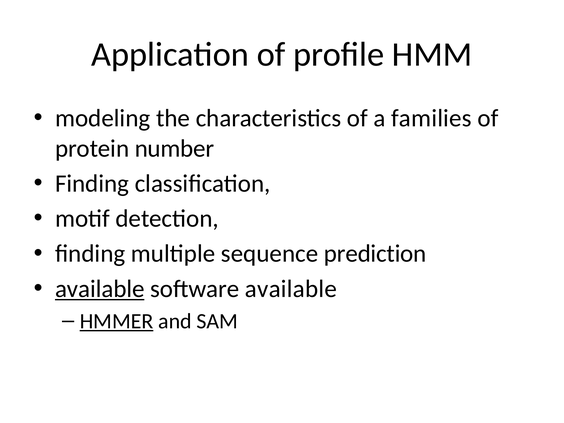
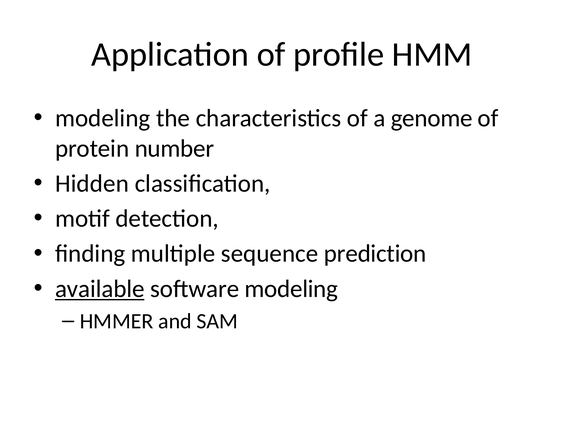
families: families -> genome (432, 118)
Finding: Finding -> Hidden (92, 184)
software available: available -> modeling (291, 289)
HMMER underline: present -> none (117, 321)
